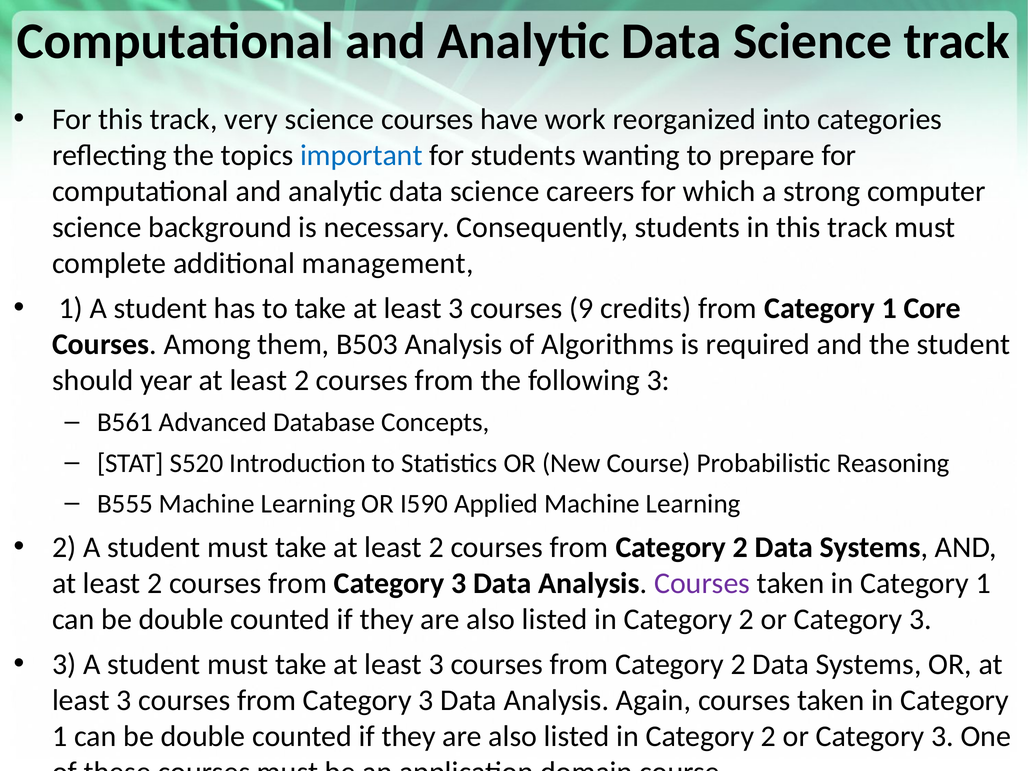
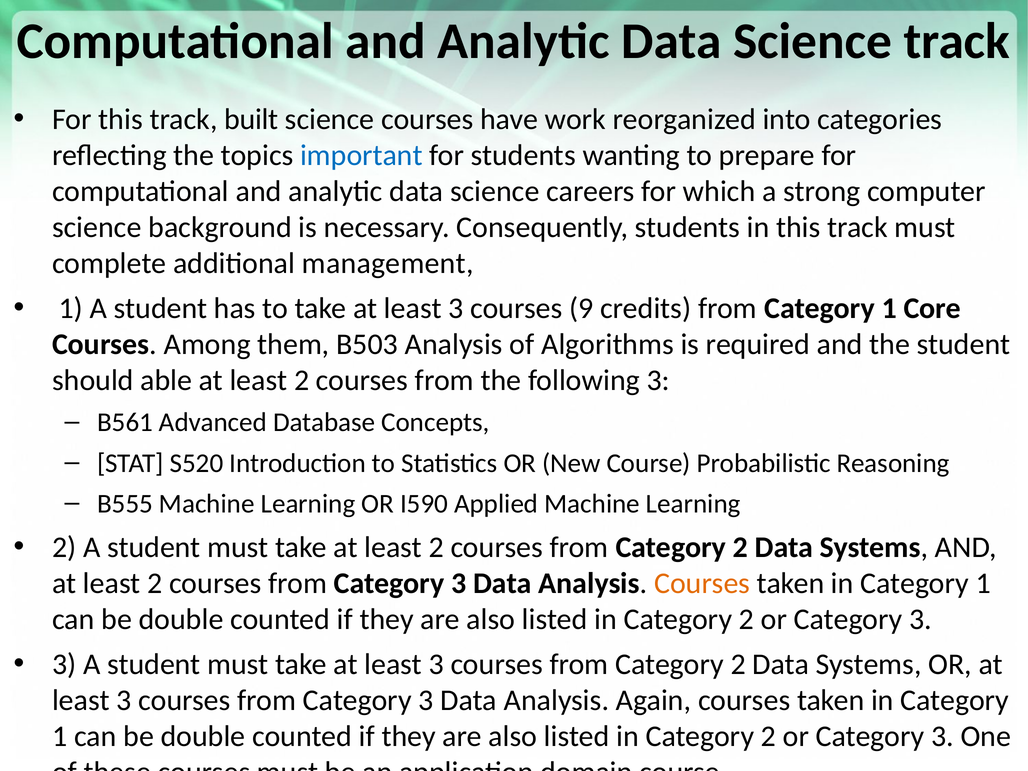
very: very -> built (251, 119)
year: year -> able (166, 380)
Courses colour: purple -> orange (702, 583)
